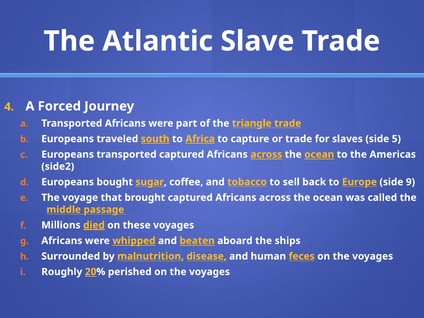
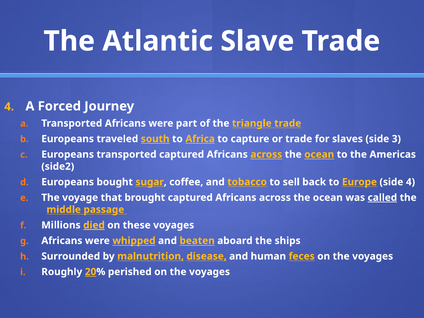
5: 5 -> 3 (396, 139)
side 9: 9 -> 4 (410, 182)
called underline: none -> present (382, 198)
